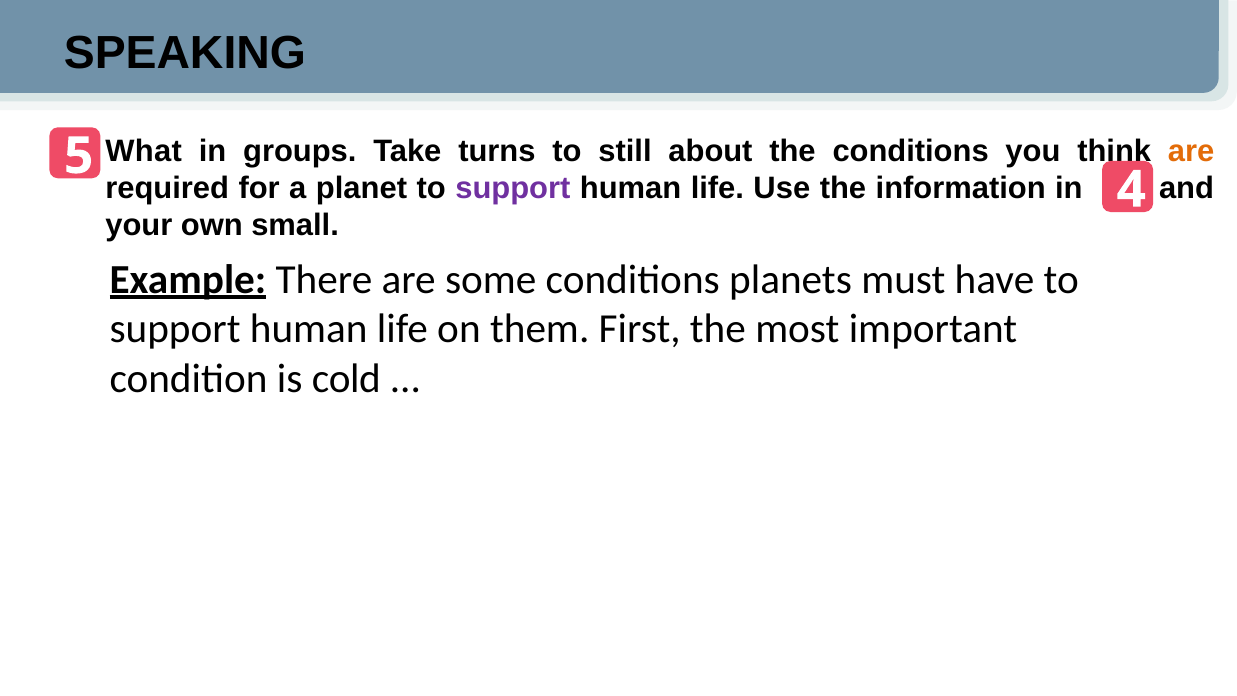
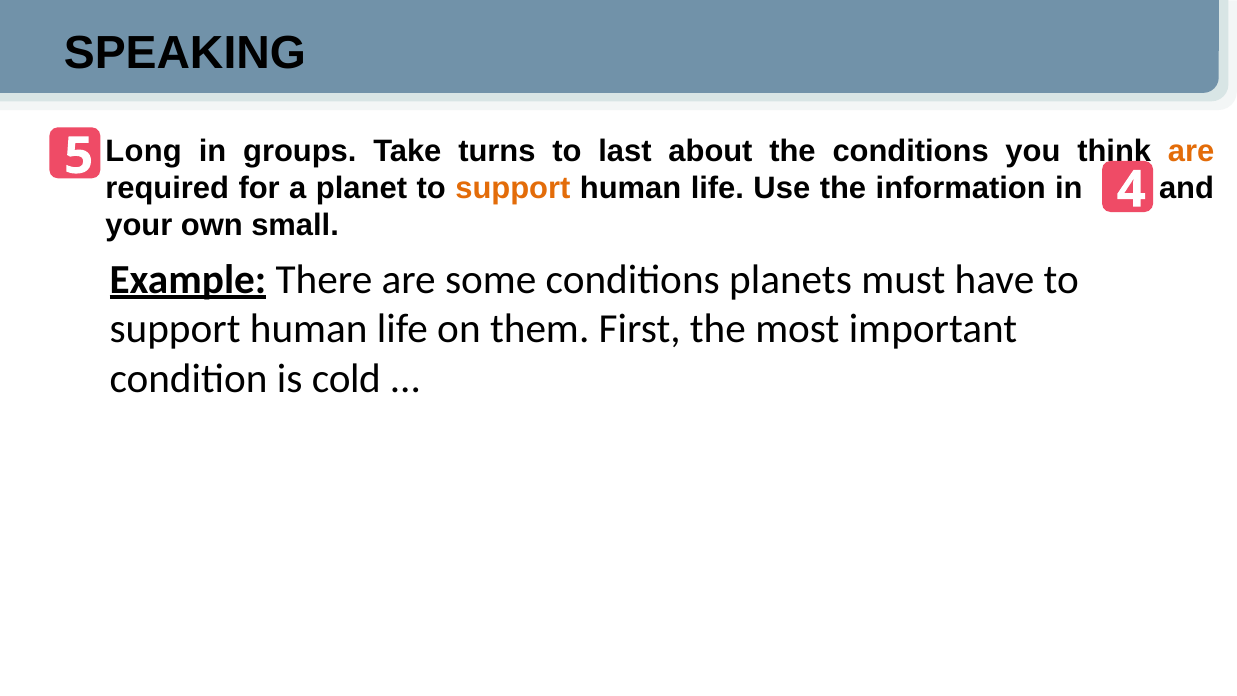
What: What -> Long (144, 151)
still: still -> last (625, 151)
support colour: purple -> orange (513, 188)
